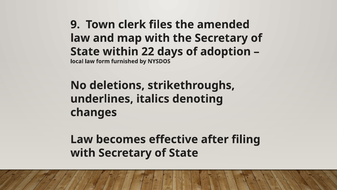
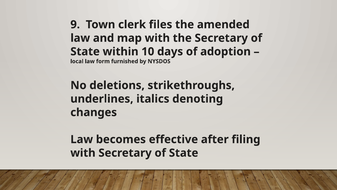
22: 22 -> 10 (148, 51)
